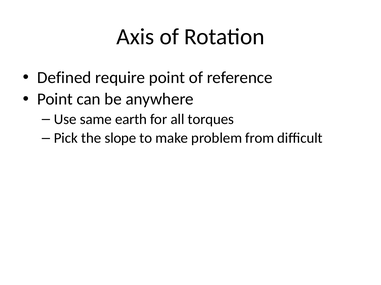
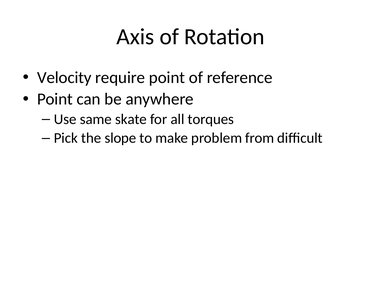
Defined: Defined -> Velocity (64, 78)
earth: earth -> skate (131, 119)
